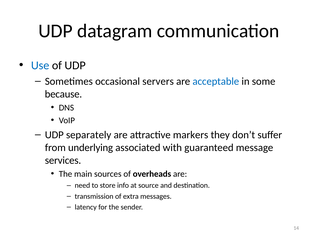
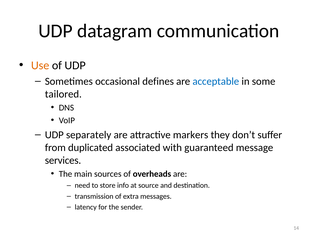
Use colour: blue -> orange (40, 65)
servers: servers -> defines (158, 81)
because: because -> tailored (63, 94)
underlying: underlying -> duplicated (91, 147)
